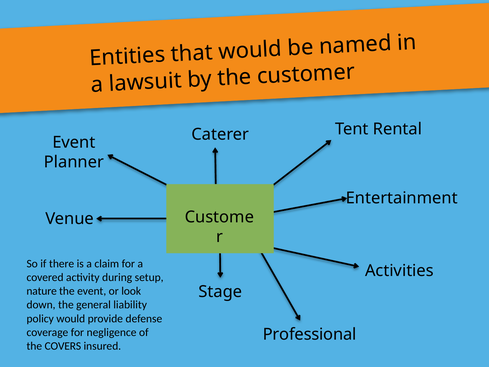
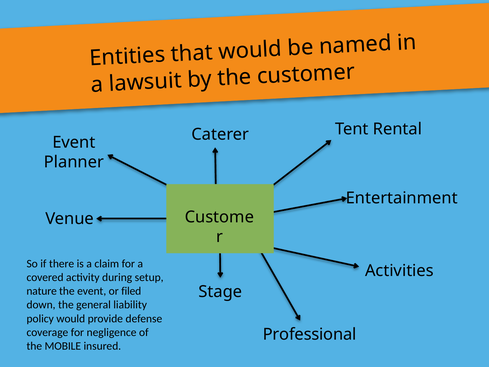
look: look -> filed (131, 291)
COVERS: COVERS -> MOBILE (63, 346)
